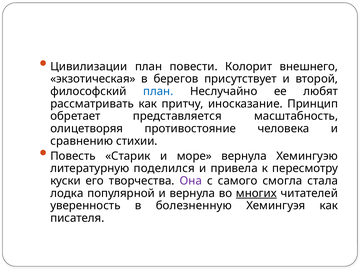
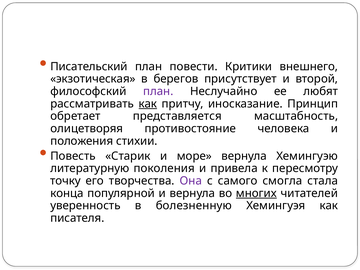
Цивилизации: Цивилизации -> Писательский (89, 66)
Колорит: Колорит -> Критики (249, 66)
план colour: blue -> purple (158, 91)
как underline: none -> present (148, 104)
сравнению: сравнению -> положения (82, 141)
поделился: поделился -> поколения (164, 168)
куски: куски -> точку (65, 181)
лодка: лодка -> конца (67, 193)
